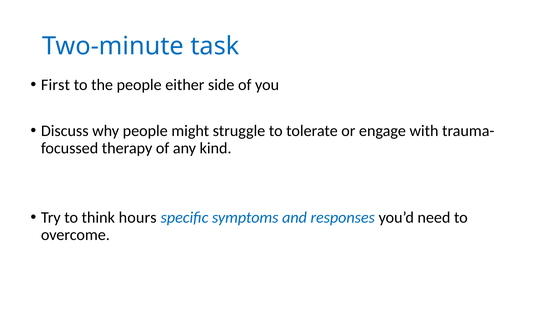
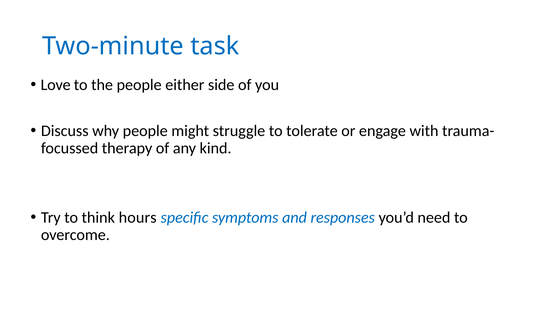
First: First -> Love (56, 85)
